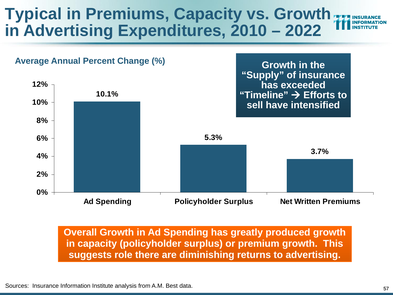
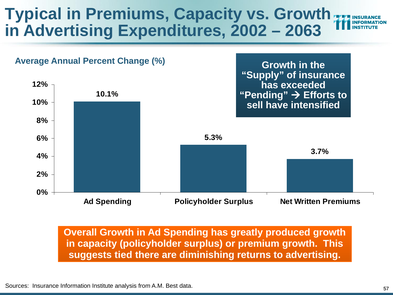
2010: 2010 -> 2002 (249, 31)
2022: 2022 -> 2063 (303, 31)
Timeline: Timeline -> Pending (264, 95)
role: role -> tied (123, 255)
